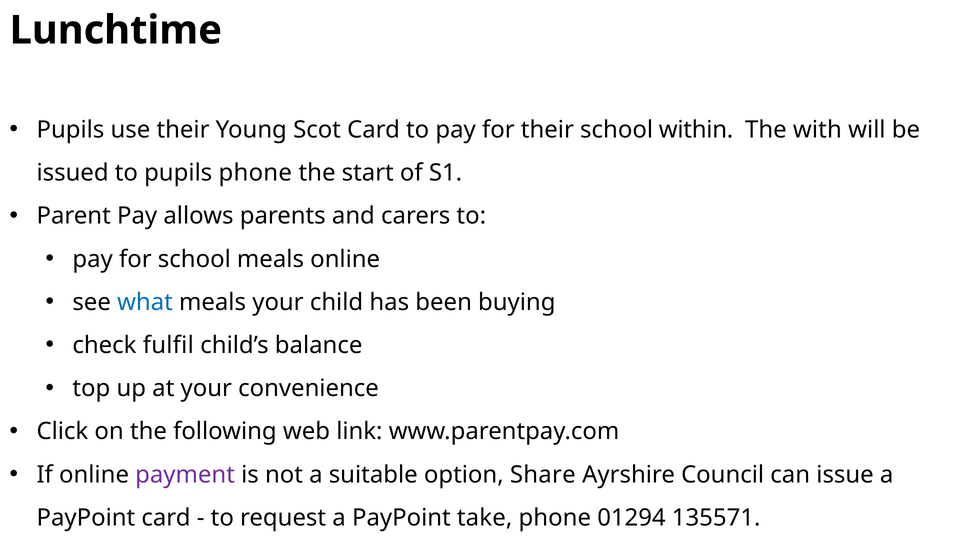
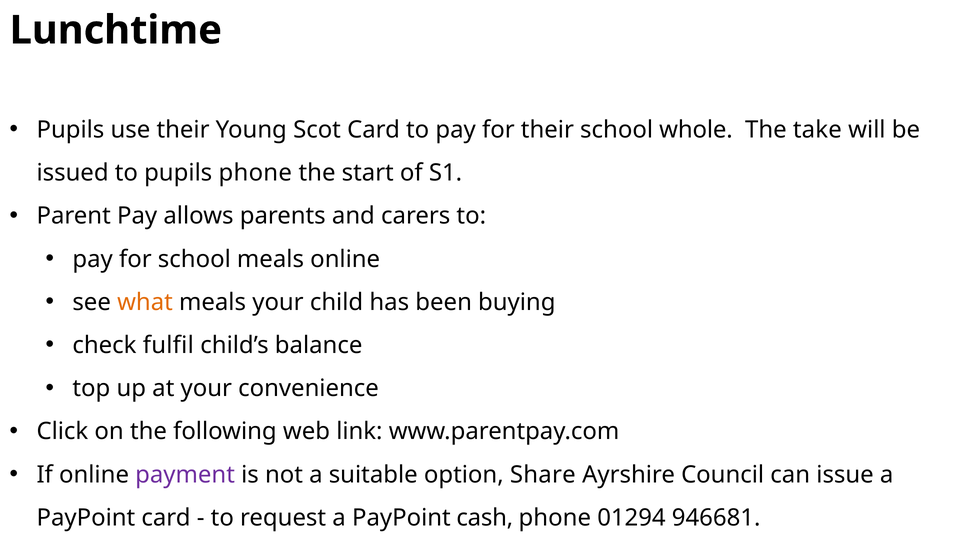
within: within -> whole (696, 130)
The with: with -> take (817, 130)
what colour: blue -> orange (145, 302)
PayPoint take: take -> cash (485, 518)
135571: 135571 -> 946681 (716, 518)
